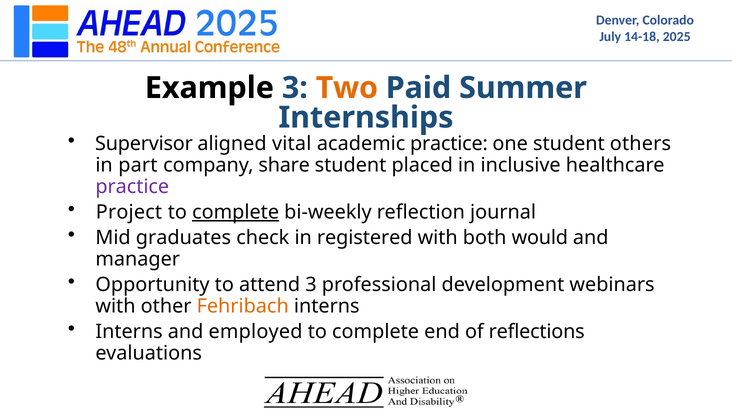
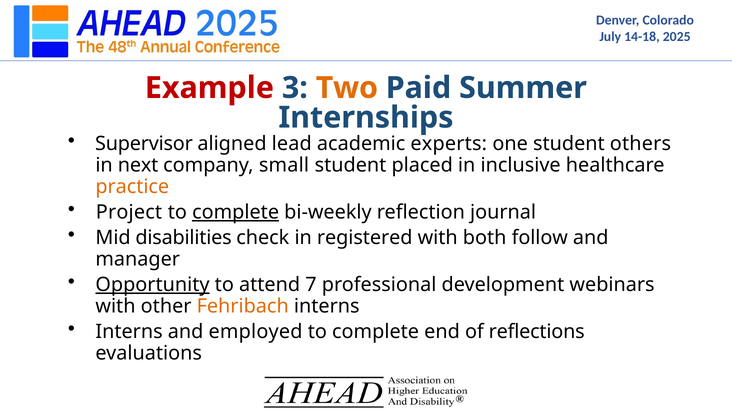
Example colour: black -> red (209, 88)
vital: vital -> lead (292, 144)
academic practice: practice -> experts (449, 144)
part: part -> next (138, 165)
share: share -> small (284, 165)
practice colour: purple -> orange (132, 187)
graduates: graduates -> disabilities (184, 238)
would: would -> follow (540, 238)
Opportunity underline: none -> present (153, 285)
attend 3: 3 -> 7 (311, 285)
